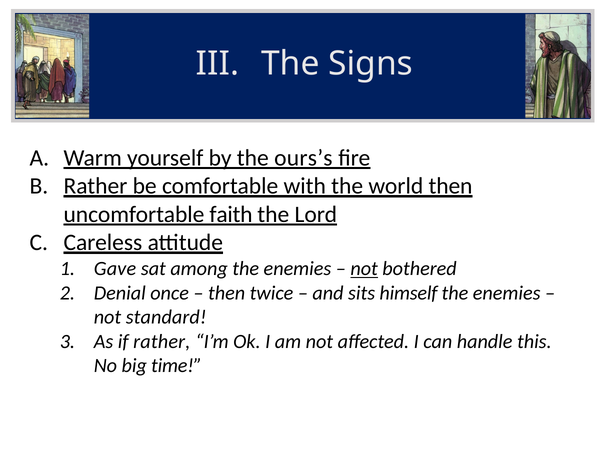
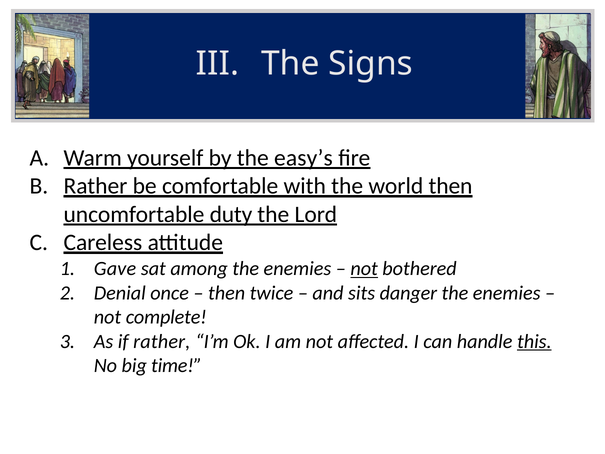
ours’s: ours’s -> easy’s (303, 158)
faith: faith -> duty (231, 214)
himself: himself -> danger (408, 293)
standard: standard -> complete (166, 317)
this underline: none -> present (534, 341)
